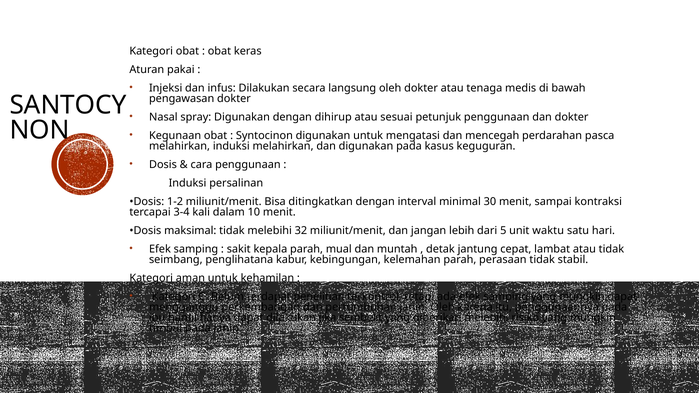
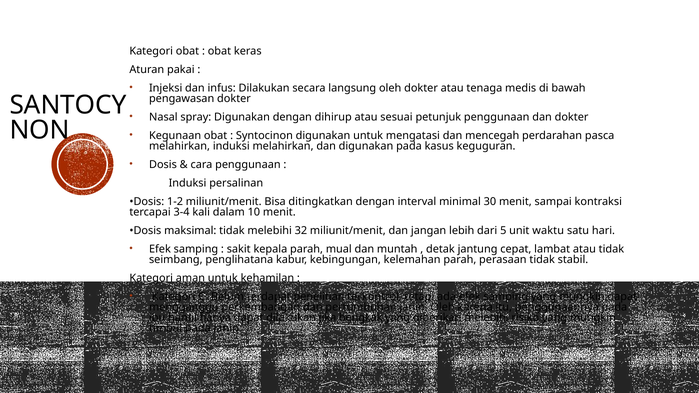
sembelit: sembelit -> bengkak (361, 318)
